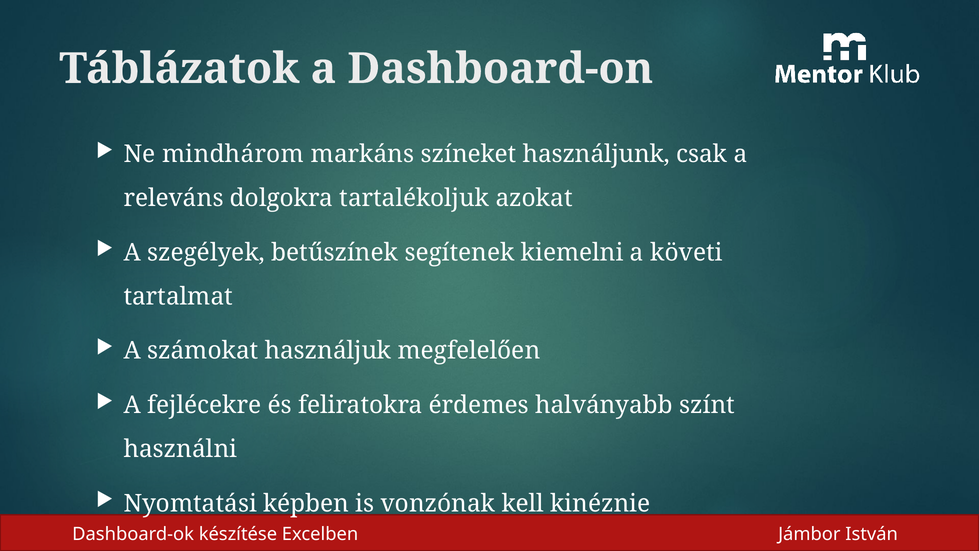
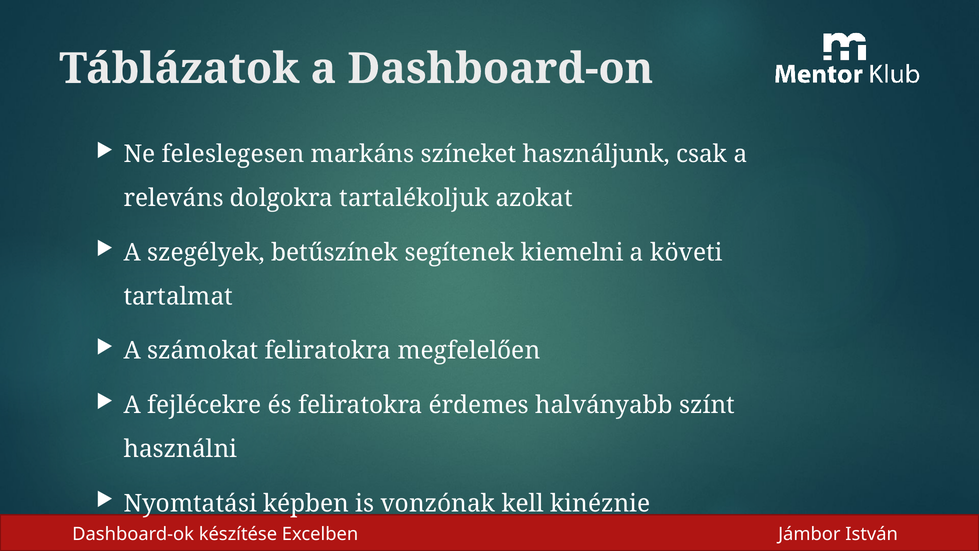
mindhárom: mindhárom -> feleslegesen (233, 154)
számokat használjuk: használjuk -> feliratokra (328, 351)
